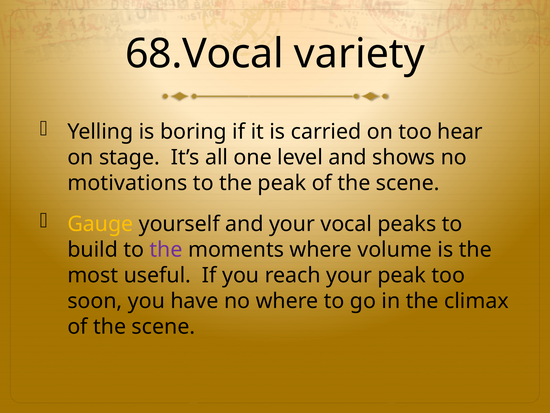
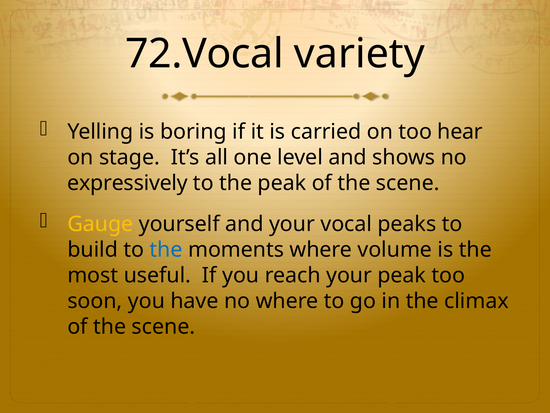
68.Vocal: 68.Vocal -> 72.Vocal (204, 54)
motivations: motivations -> expressively (128, 183)
the colour: purple -> blue (166, 249)
